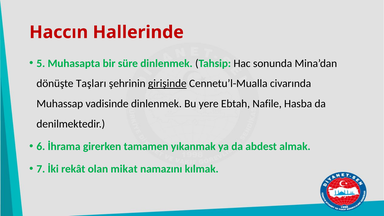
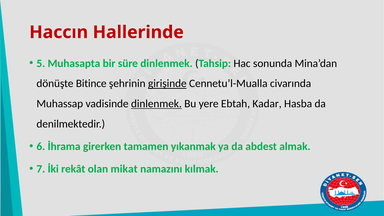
Taşları: Taşları -> Bitince (91, 84)
dinlenmek underline: none -> present (156, 104)
Nafile: Nafile -> Kadar (267, 104)
